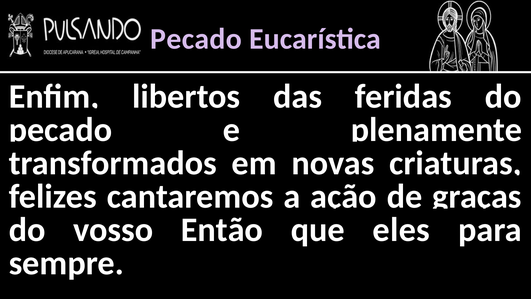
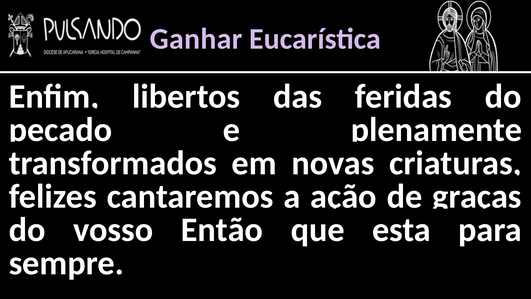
Pecado: Pecado -> Ganhar (196, 39)
eles: eles -> esta (402, 230)
